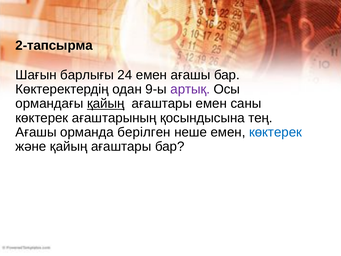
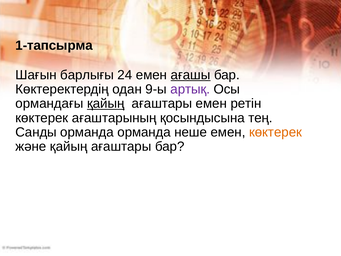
2-тапсырма: 2-тапсырма -> 1-тапсырма (54, 45)
ағашы underline: none -> present (191, 75)
саны: саны -> ретін (246, 103)
Ағашы: Ағашы -> Санды (36, 132)
орманда берілген: берілген -> орманда (144, 132)
көктерек colour: blue -> orange (276, 132)
